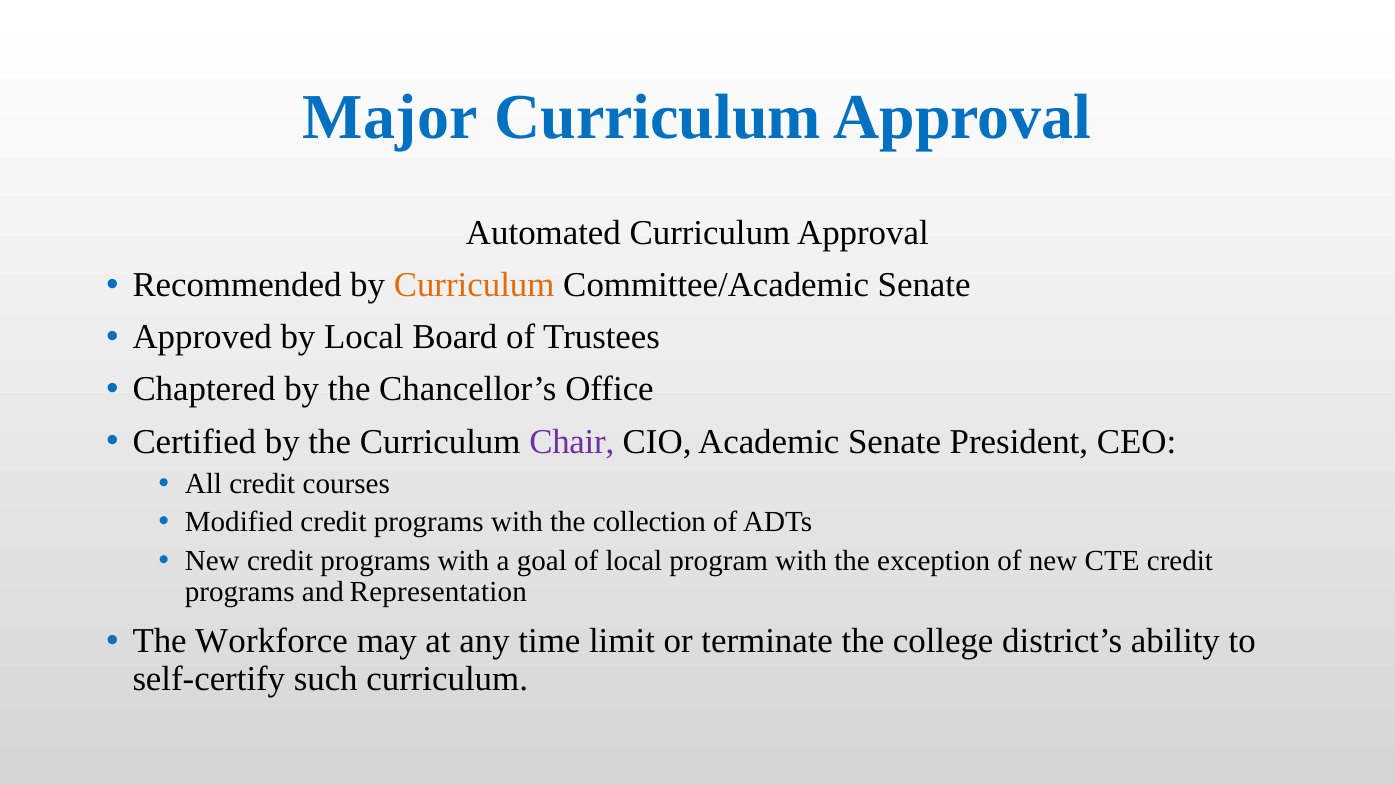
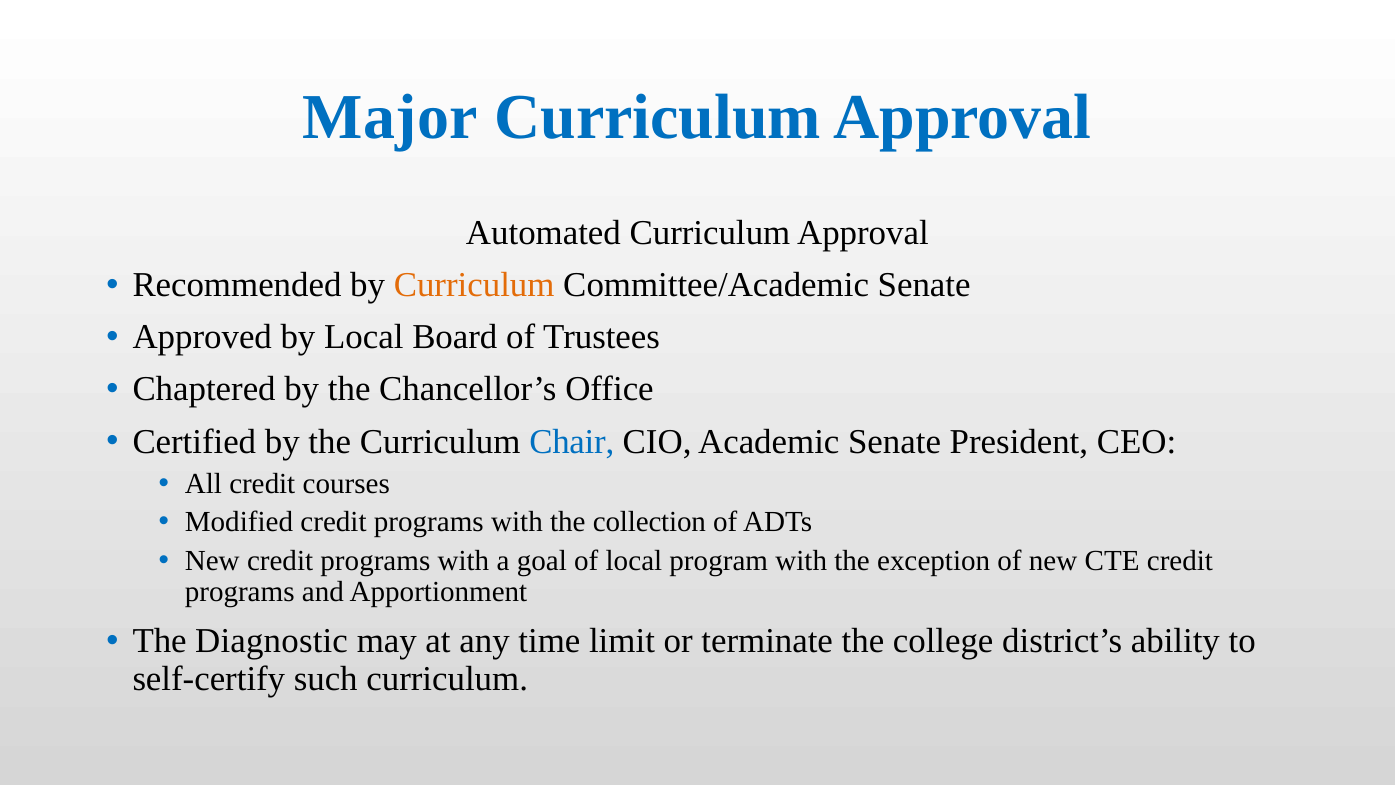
Chair colour: purple -> blue (572, 442)
Representation: Representation -> Apportionment (438, 592)
Workforce: Workforce -> Diagnostic (272, 641)
